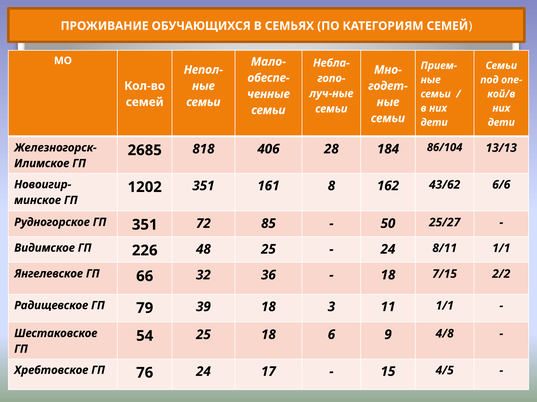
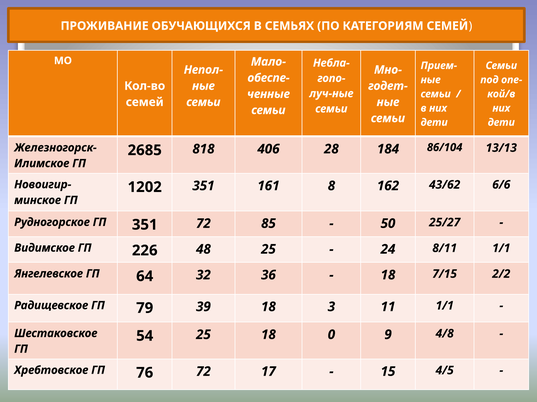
66: 66 -> 64 (145, 277)
6: 6 -> 0 (331, 335)
76 24: 24 -> 72 (203, 372)
